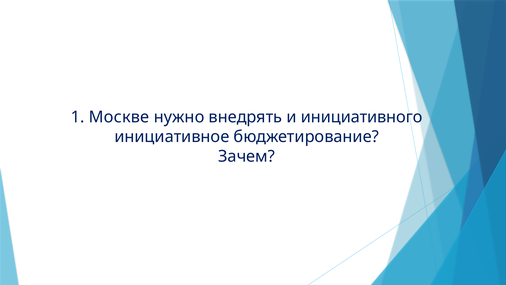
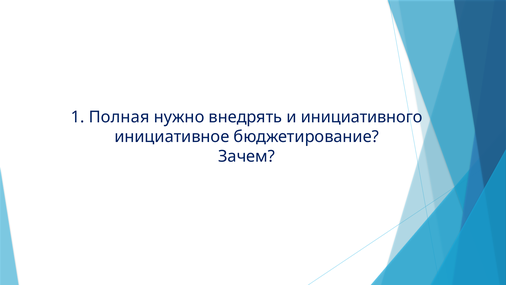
Москве: Москве -> Полная (119, 117)
